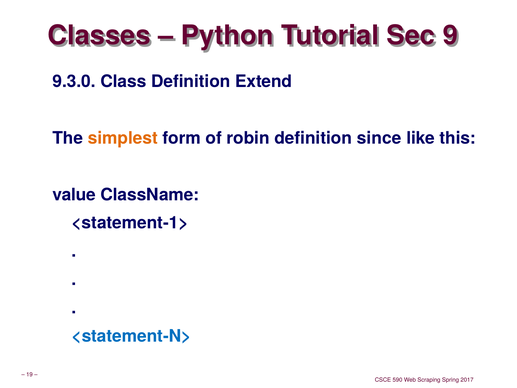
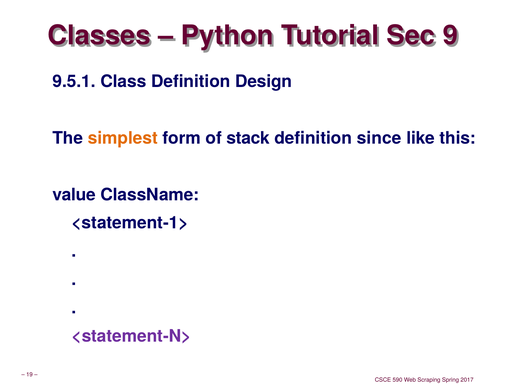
9.3.0: 9.3.0 -> 9.5.1 (74, 82)
Extend: Extend -> Design (264, 82)
robin: robin -> stack (248, 138)
<statement-N> colour: blue -> purple (131, 336)
